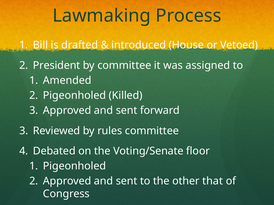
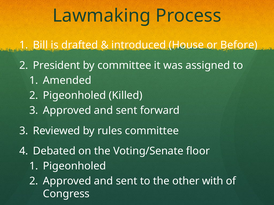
Vetoed: Vetoed -> Before (239, 45)
that: that -> with (213, 181)
